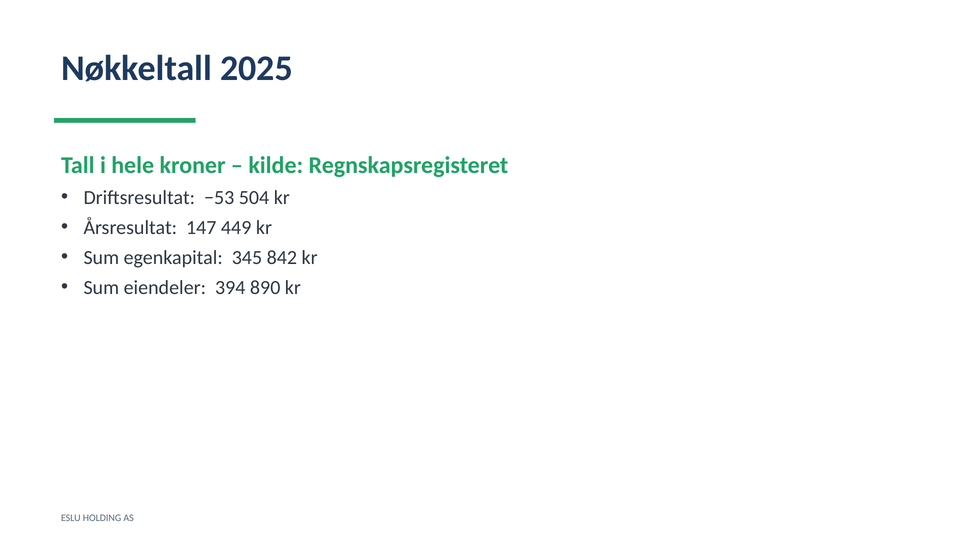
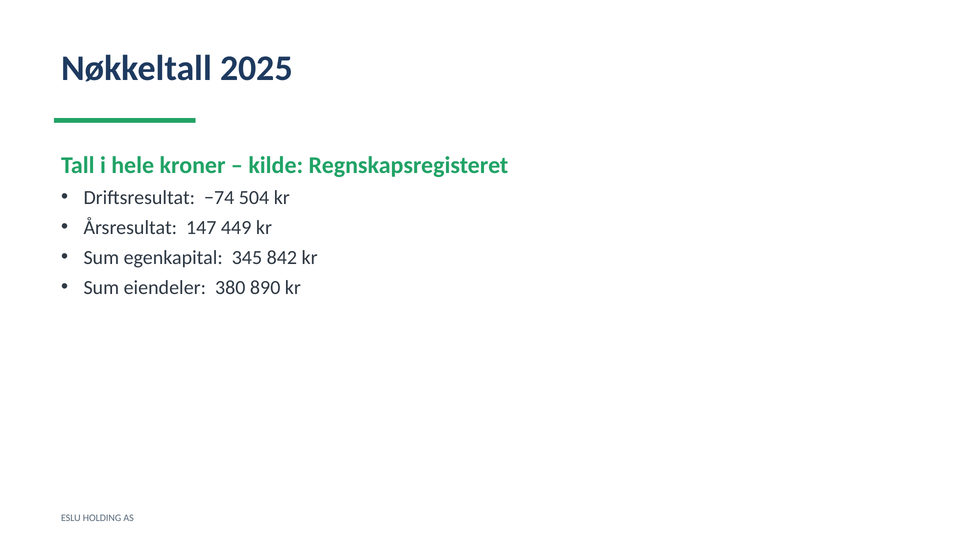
−53: −53 -> −74 (219, 197)
394: 394 -> 380 (230, 287)
